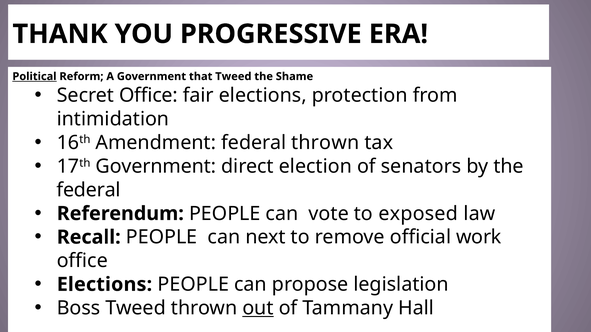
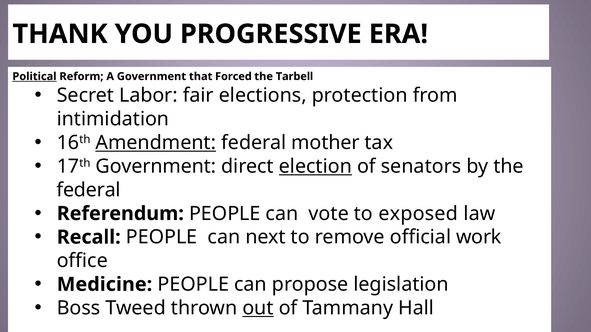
that Tweed: Tweed -> Forced (233, 77)
Shame: Shame -> Tarbell (295, 77)
Secret Office: Office -> Labor (148, 96)
Amendment underline: none -> present (156, 143)
federal thrown: thrown -> mother (325, 143)
election underline: none -> present (315, 167)
Elections: Elections -> Medicine (105, 285)
